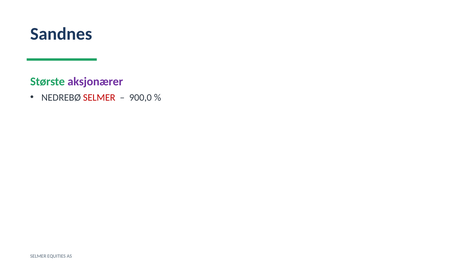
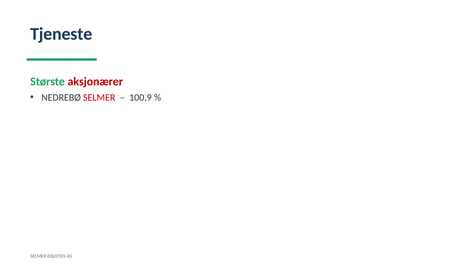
Sandnes: Sandnes -> Tjeneste (61, 34)
aksjonærer colour: purple -> red (95, 82)
900,0: 900,0 -> 100,9 (140, 98)
